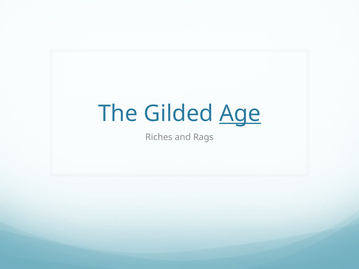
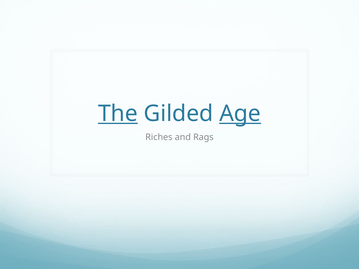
The underline: none -> present (118, 114)
